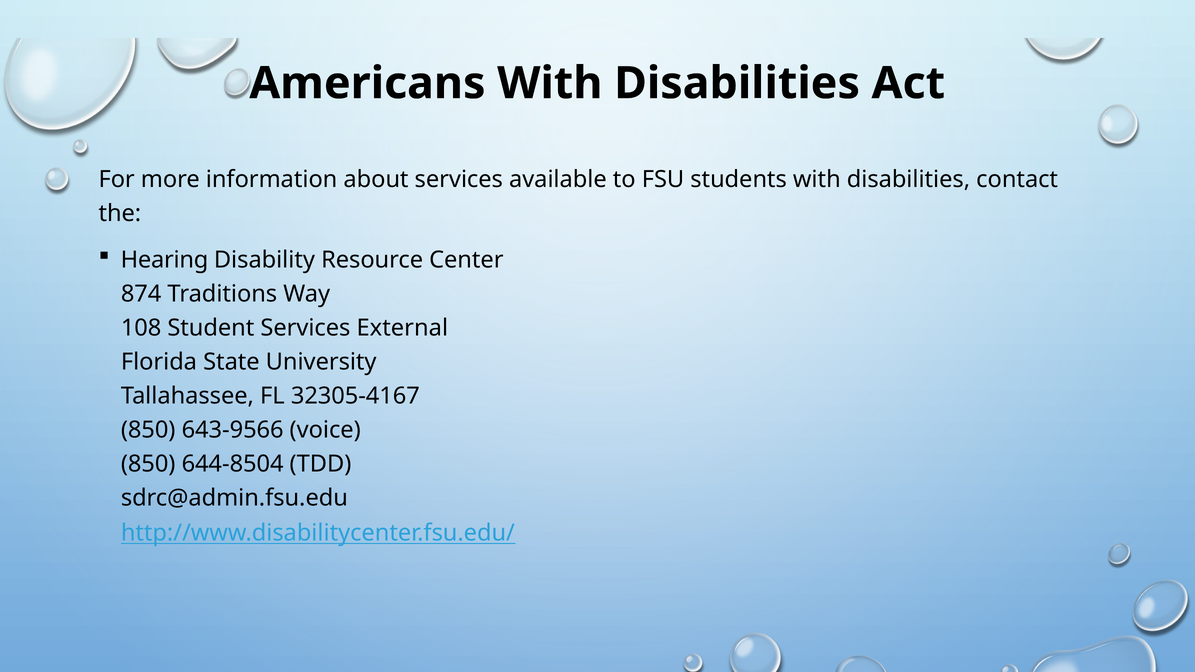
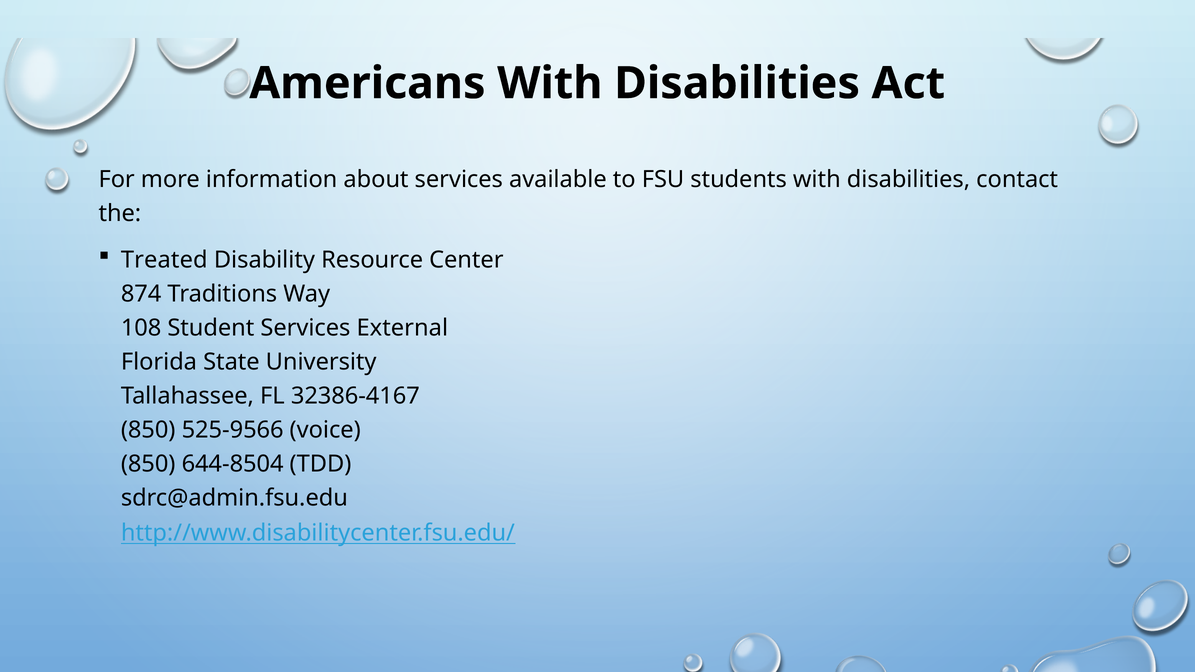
Hearing: Hearing -> Treated (164, 260)
32305-4167: 32305-4167 -> 32386-4167 (355, 396)
643-9566: 643-9566 -> 525-9566 (233, 430)
